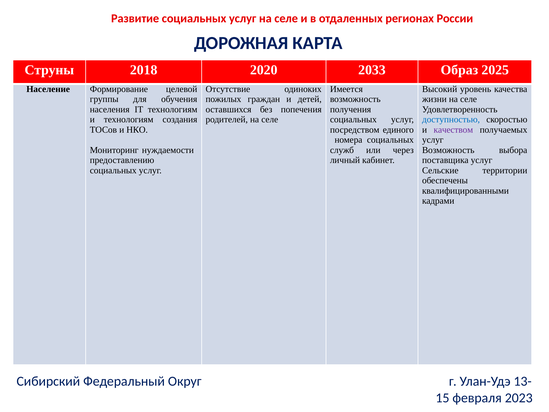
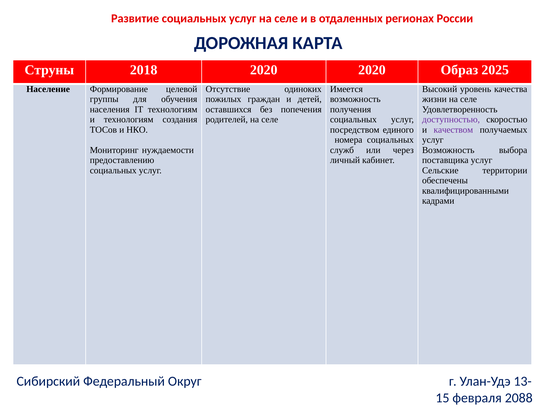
2020 2033: 2033 -> 2020 (372, 70)
доступностью colour: blue -> purple (451, 120)
2023: 2023 -> 2088 (519, 398)
